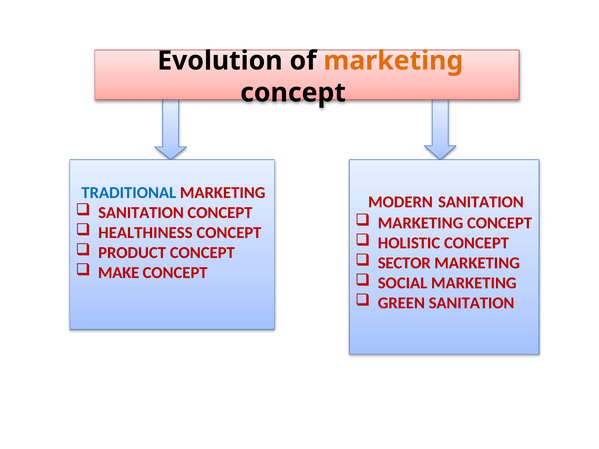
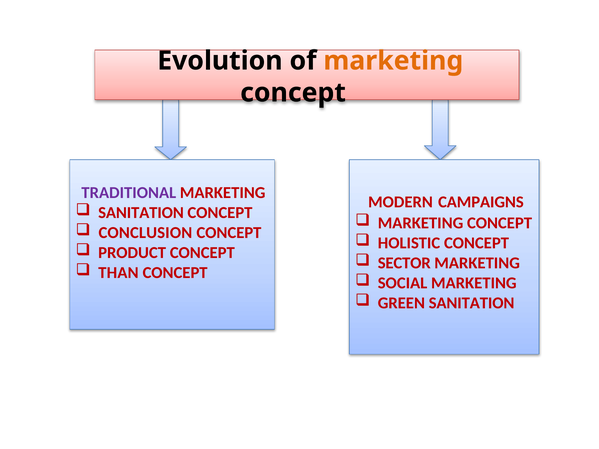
TRADITIONAL colour: blue -> purple (129, 193)
MODERN SANITATION: SANITATION -> CAMPAIGNS (481, 202)
HEALTHINESS: HEALTHINESS -> CONCLUSION (145, 233)
MAKE: MAKE -> THAN (118, 273)
